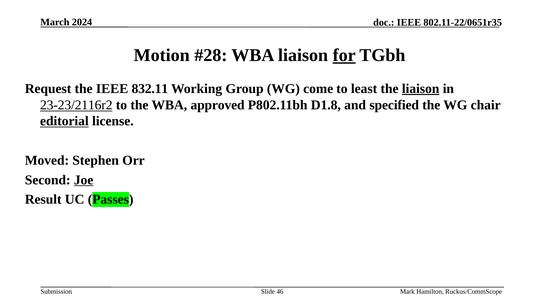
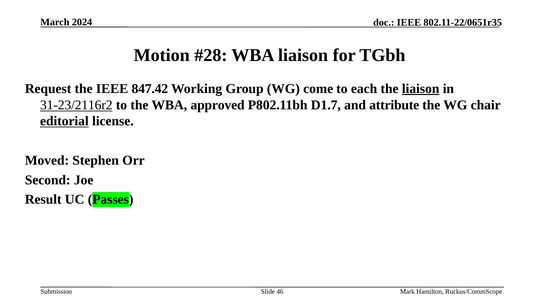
for underline: present -> none (344, 55)
832.11: 832.11 -> 847.42 (150, 89)
least: least -> each (364, 89)
23-23/2116r2: 23-23/2116r2 -> 31-23/2116r2 (76, 105)
D1.8: D1.8 -> D1.7 (326, 105)
specified: specified -> attribute (394, 105)
Joe underline: present -> none (84, 180)
